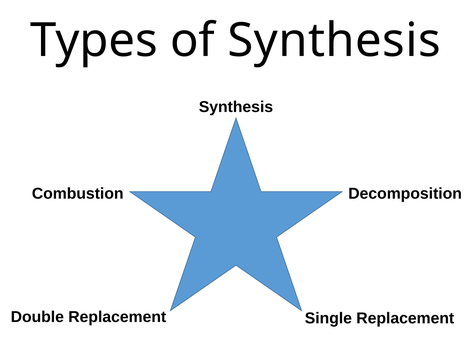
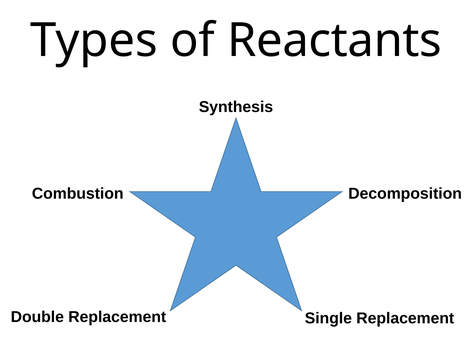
of Synthesis: Synthesis -> Reactants (334, 40)
